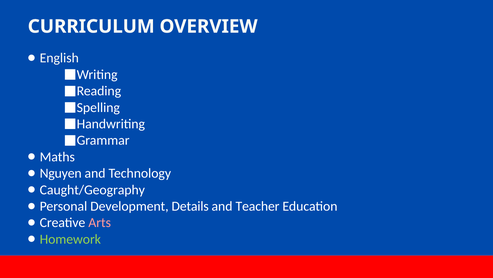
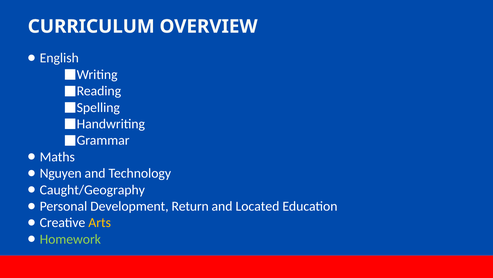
Details: Details -> Return (190, 206)
Teacher: Teacher -> Located (257, 206)
Arts colour: pink -> yellow (100, 222)
